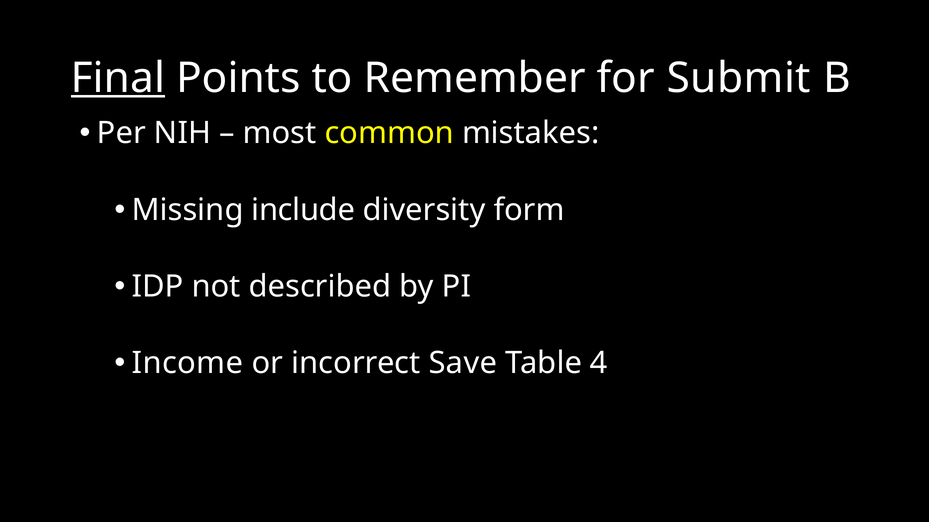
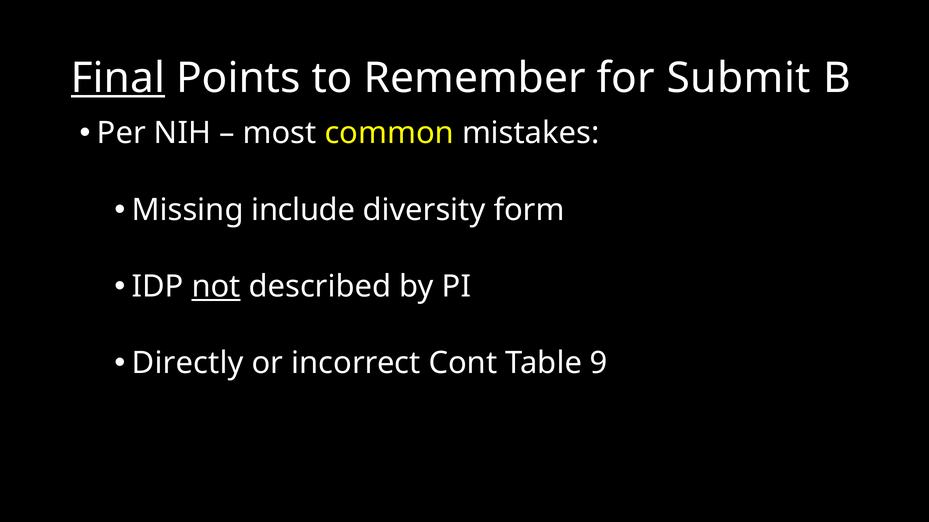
not underline: none -> present (216, 287)
Income: Income -> Directly (188, 363)
Save: Save -> Cont (463, 363)
4: 4 -> 9 (599, 363)
